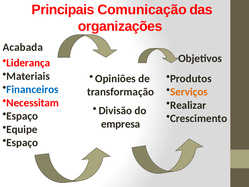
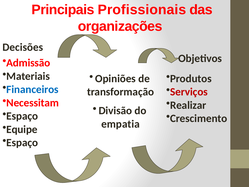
Comunicação: Comunicação -> Profissionais (142, 10)
Acabada: Acabada -> Decisões (23, 47)
Liderança: Liderança -> Admissão (28, 63)
Serviços colour: orange -> red (189, 92)
empresa: empresa -> empatia (121, 124)
